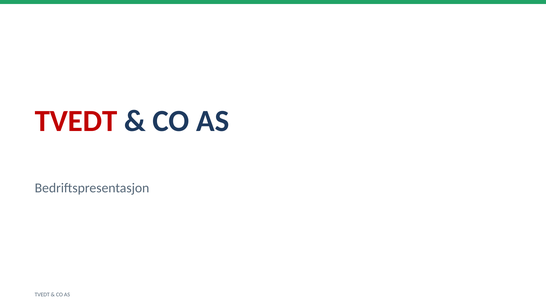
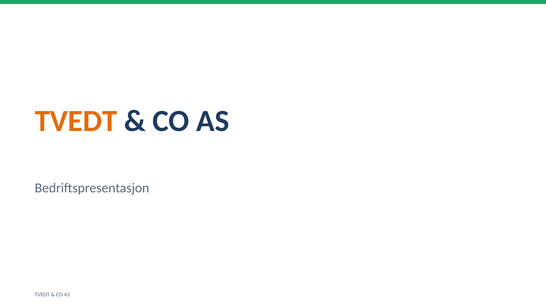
TVEDT colour: red -> orange (76, 121)
